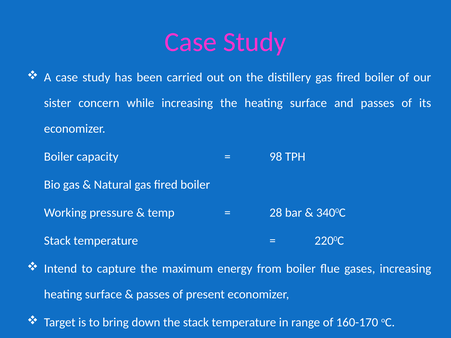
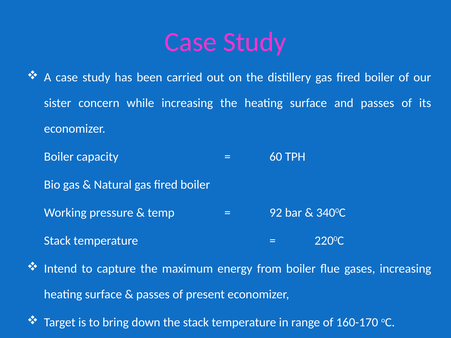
98: 98 -> 60 (276, 157)
28: 28 -> 92 (276, 213)
